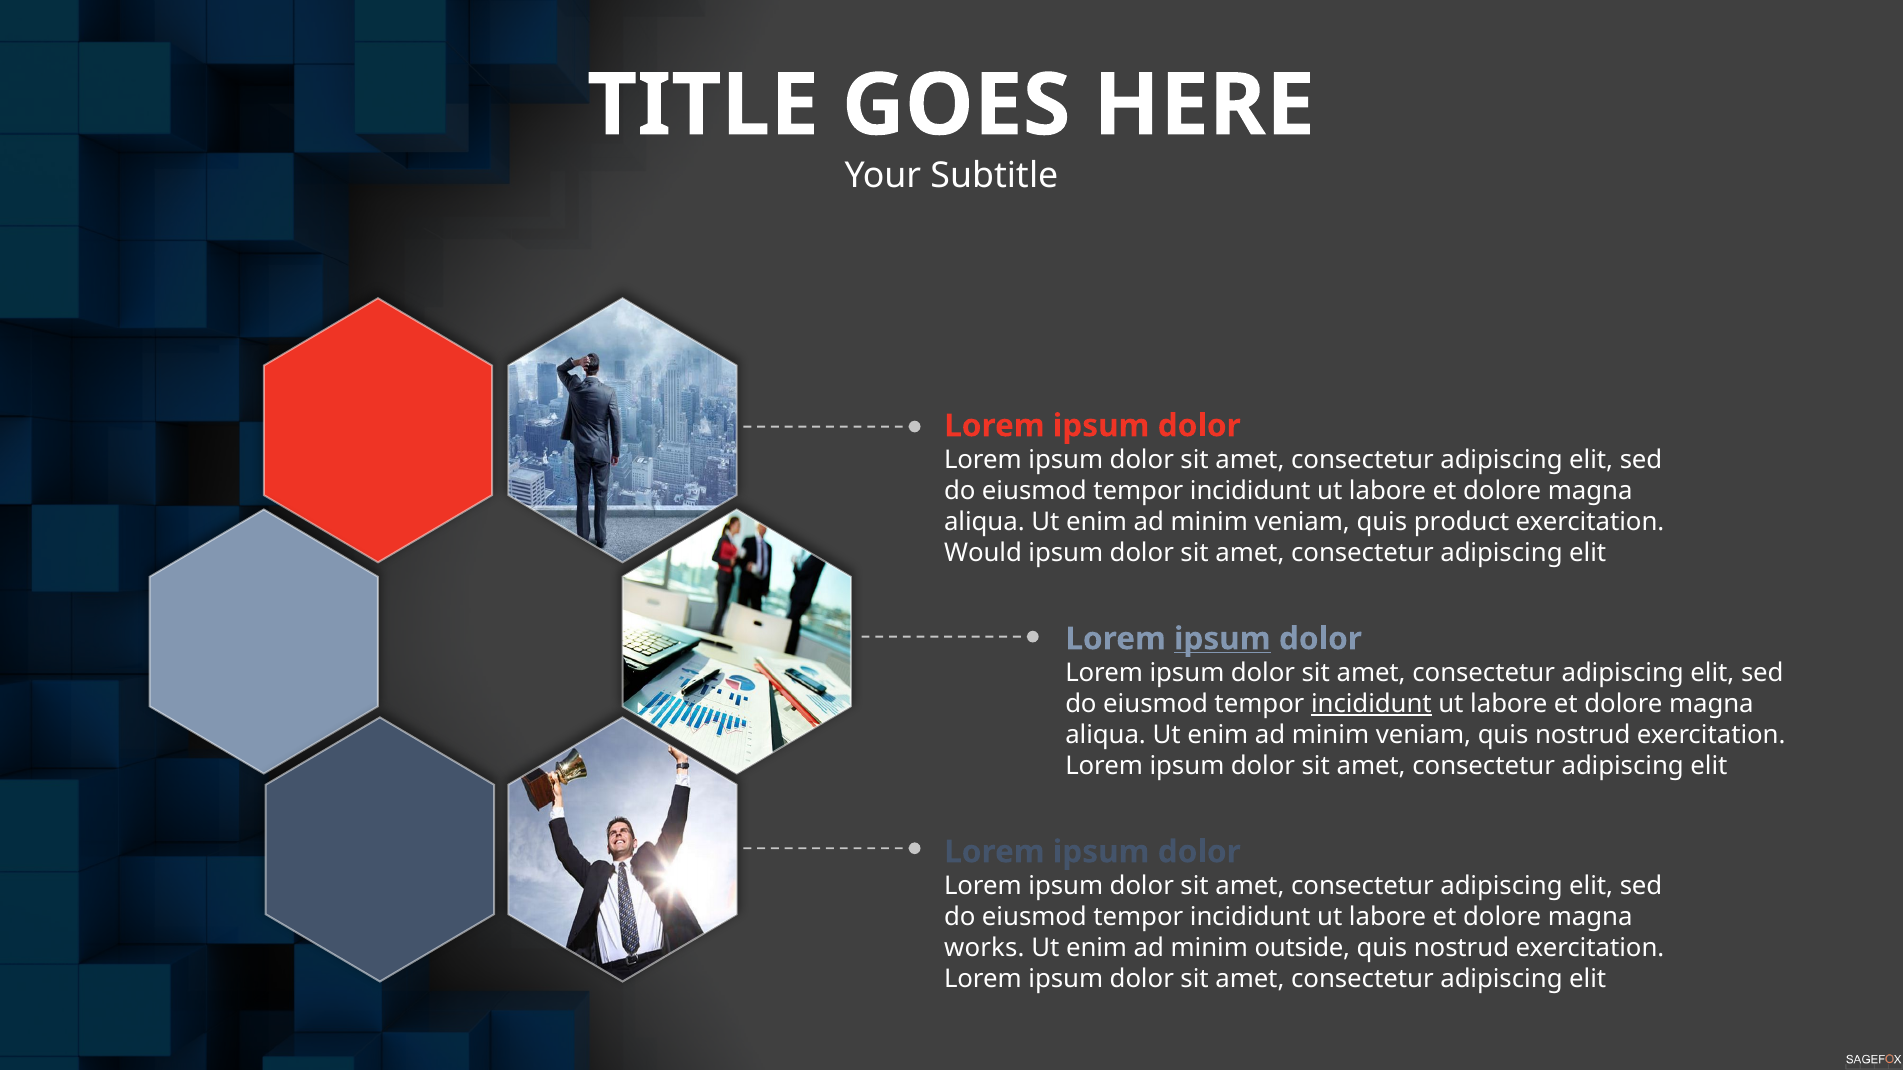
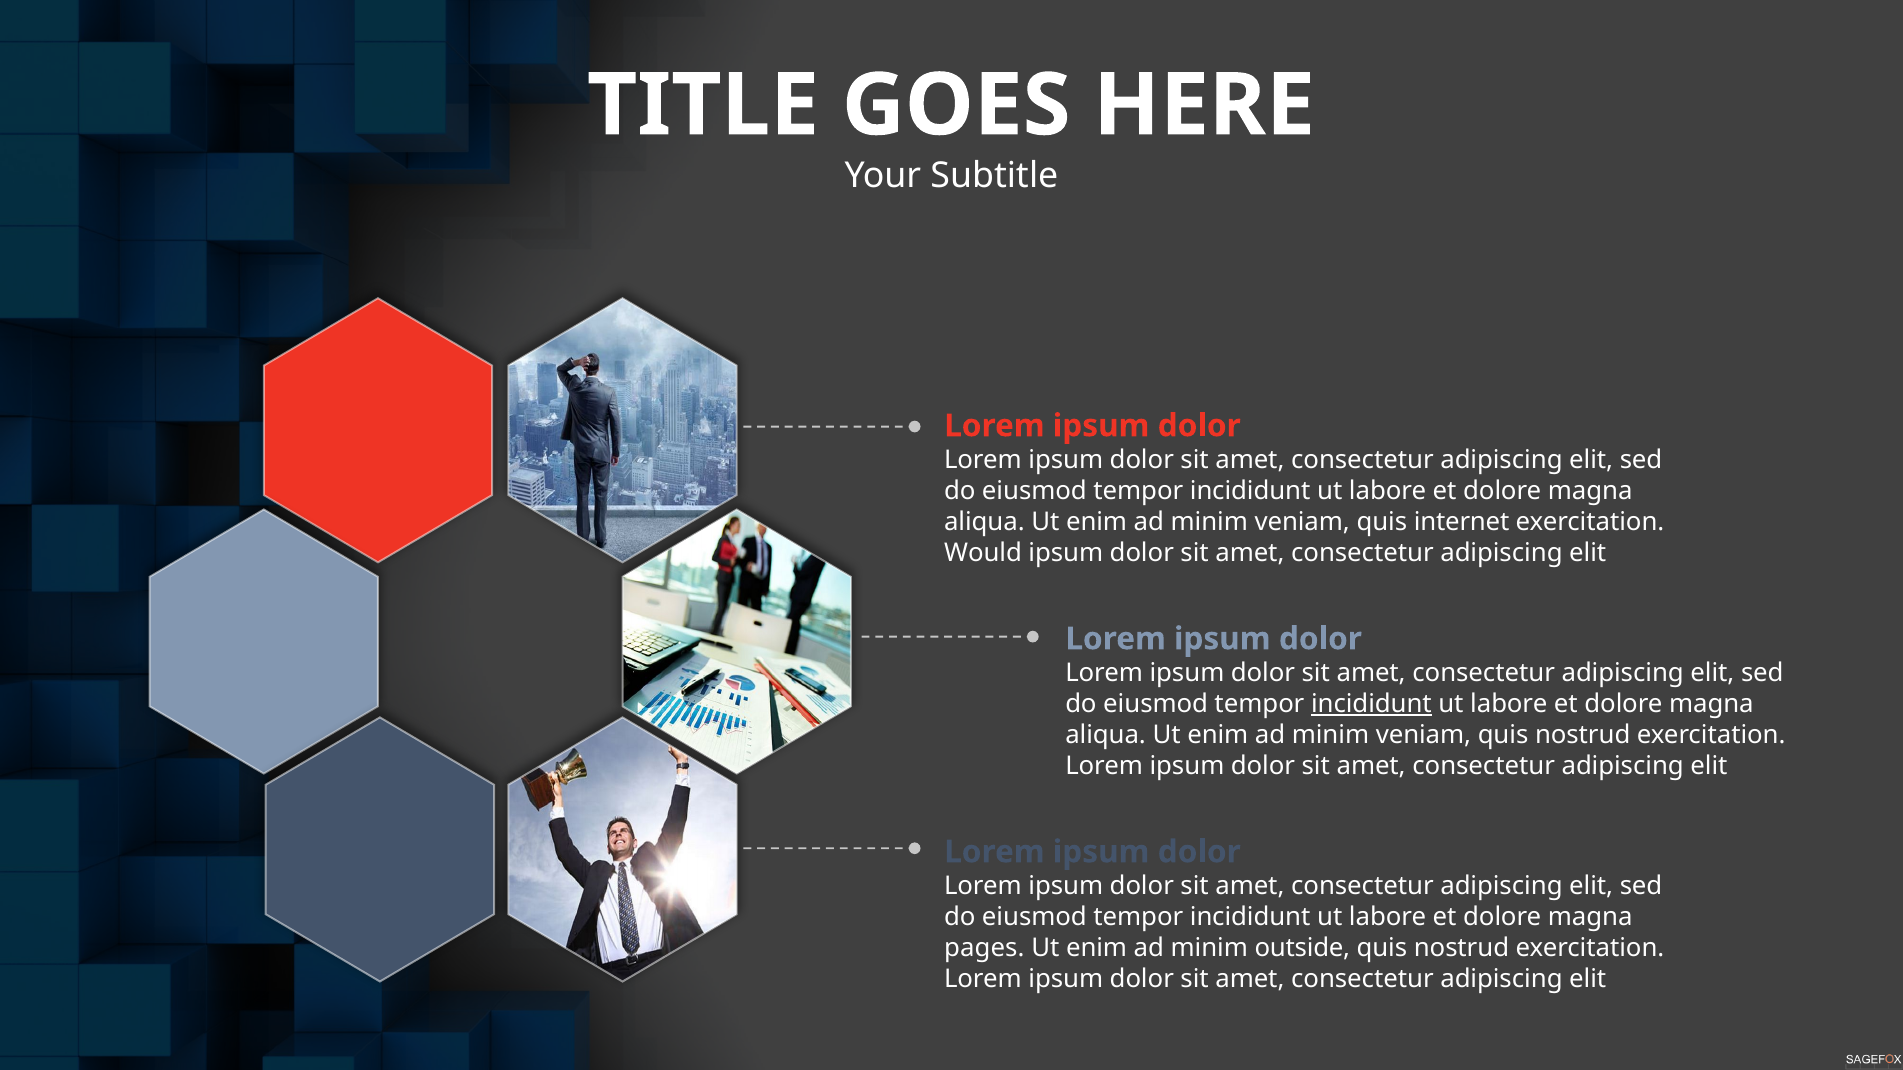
product: product -> internet (1462, 522)
ipsum underline: present -> none (1222, 639)
works: works -> pages (984, 948)
